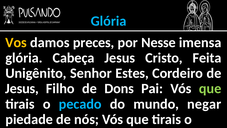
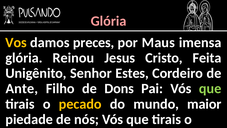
Glória colour: light blue -> pink (109, 21)
Nesse: Nesse -> Maus (158, 42)
Cabeça: Cabeça -> Reinou (73, 58)
Jesus: Jesus -> Ante (22, 88)
pecado colour: light blue -> yellow (80, 104)
negar: negar -> maior (204, 104)
